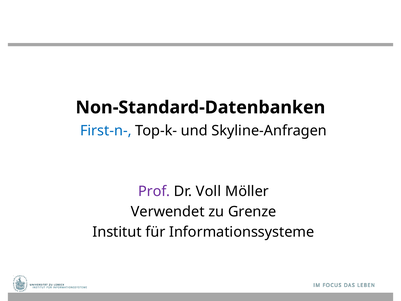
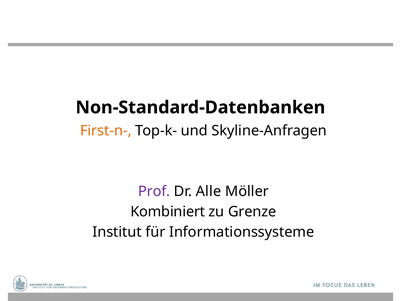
First-n- colour: blue -> orange (106, 130)
Voll: Voll -> Alle (209, 191)
Verwendet: Verwendet -> Kombiniert (168, 211)
